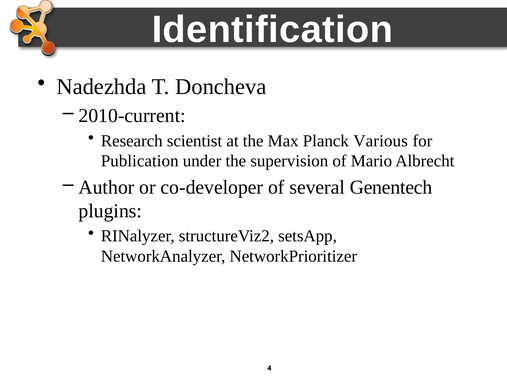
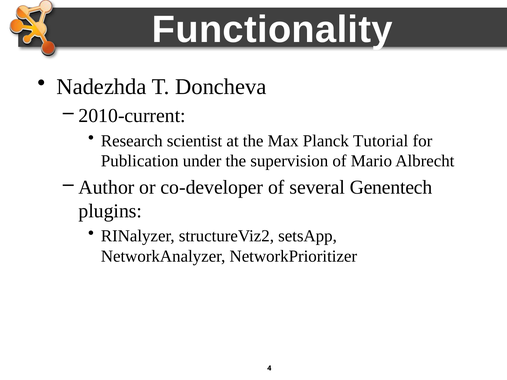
Identification: Identification -> Functionality (272, 30)
Various: Various -> Tutorial (381, 141)
